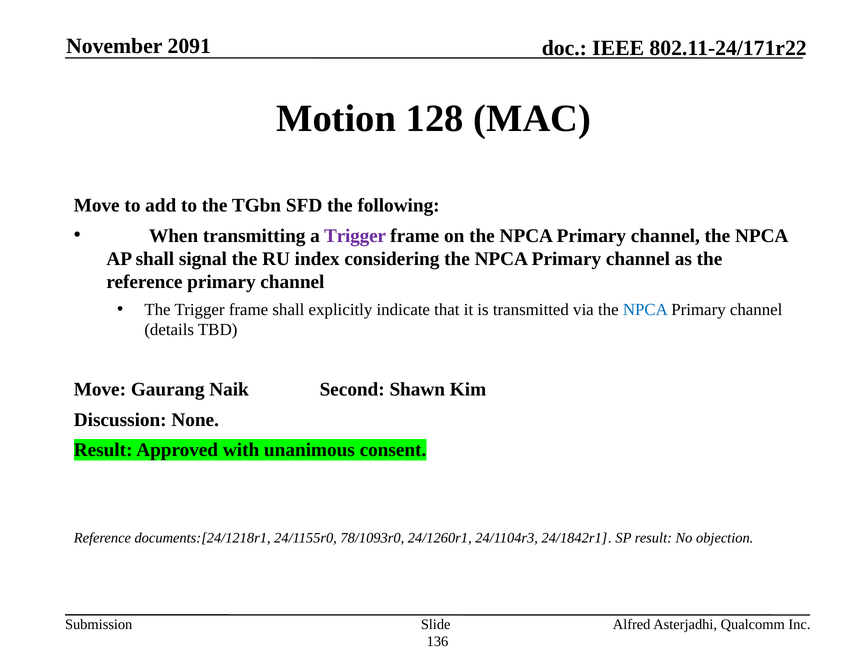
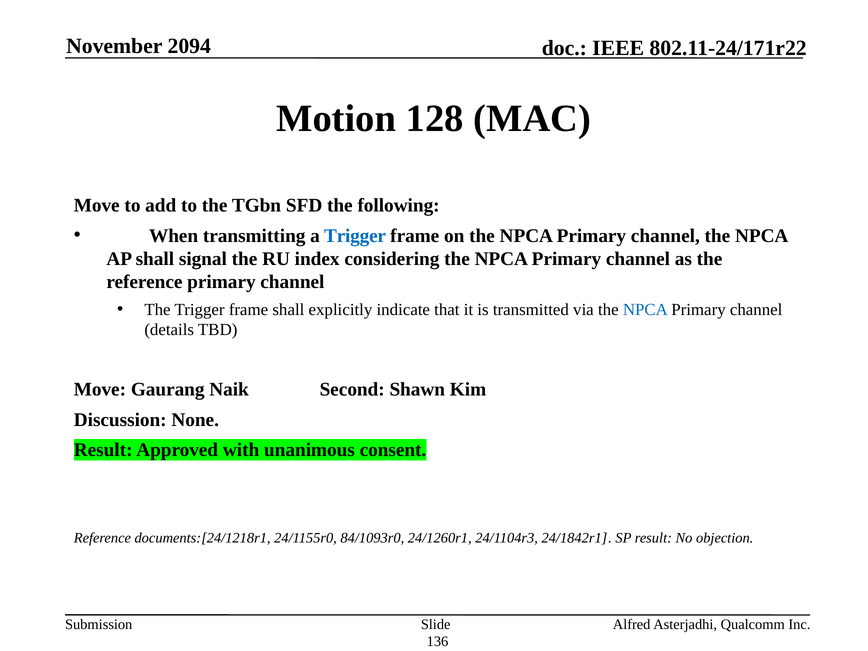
2091: 2091 -> 2094 (189, 46)
Trigger colour: purple -> blue (355, 236)
78/1093r0: 78/1093r0 -> 84/1093r0 (372, 538)
